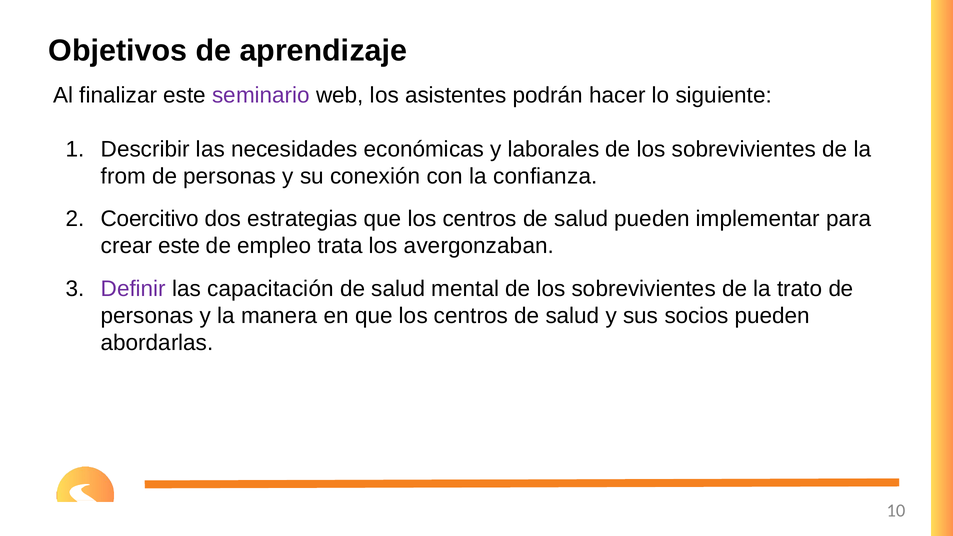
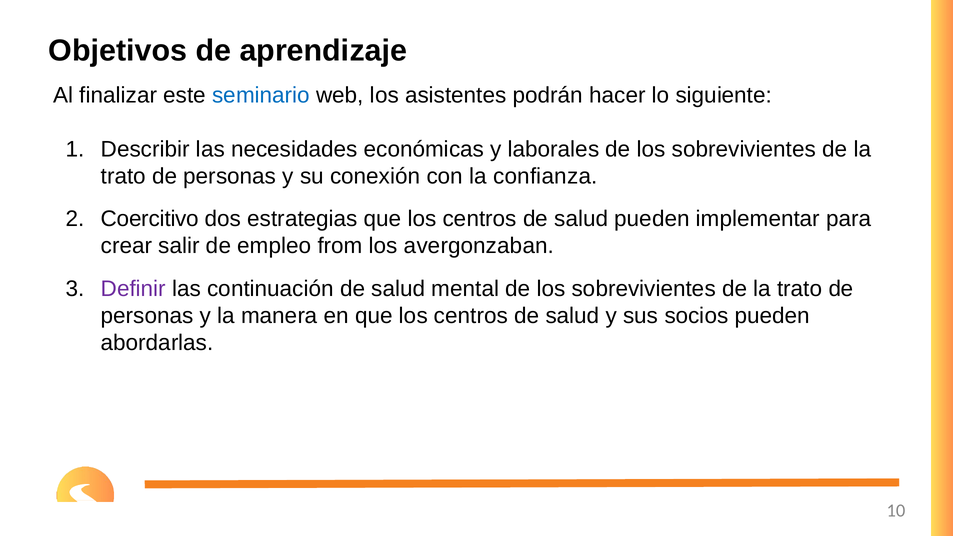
seminario colour: purple -> blue (261, 95)
from: from -> trato (123, 176)
crear este: este -> salir (179, 246)
trata: trata -> from (340, 246)
capacitación: capacitación -> continuación (271, 289)
